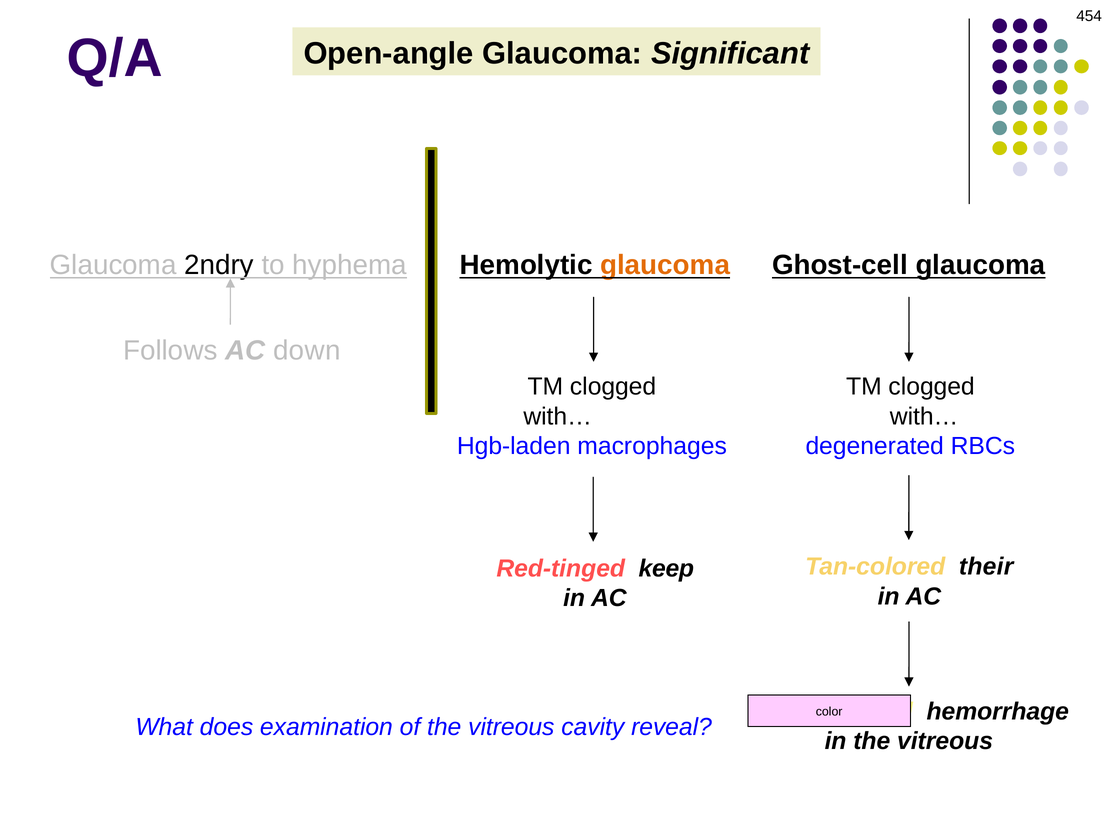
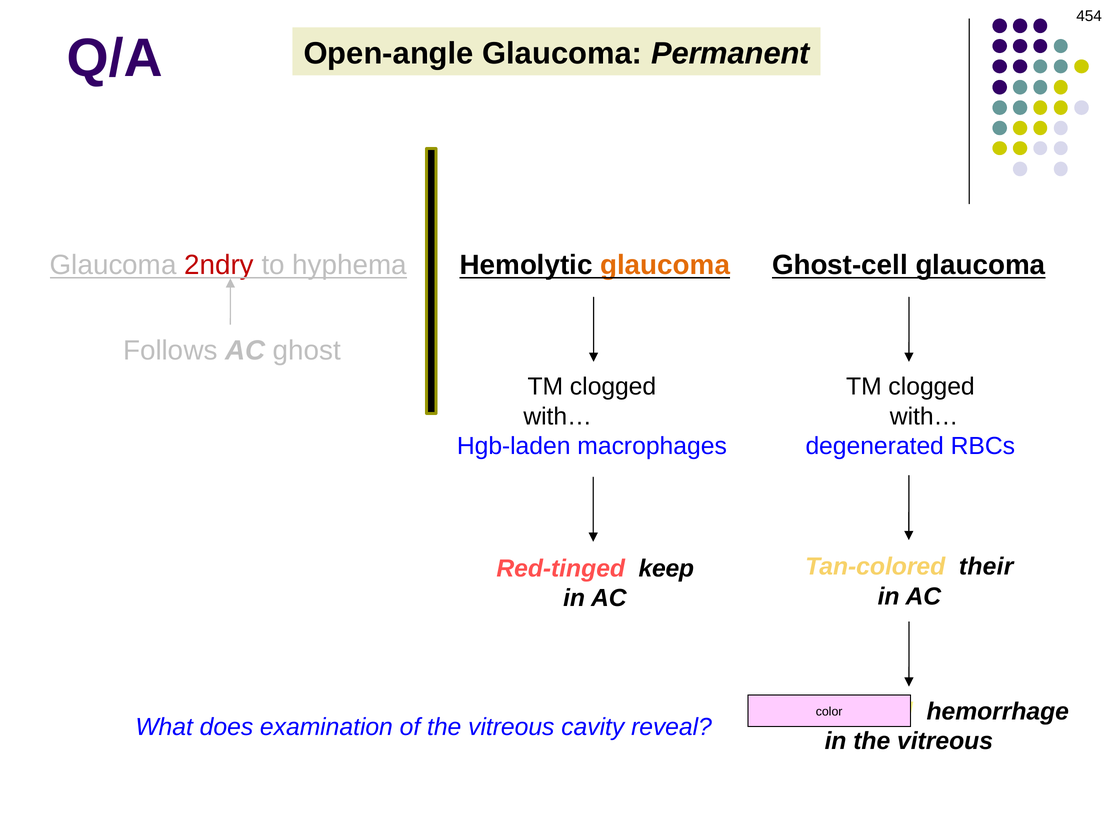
Significant: Significant -> Permanent (730, 54)
2ndry colour: black -> red (219, 265)
down: down -> ghost (307, 350)
